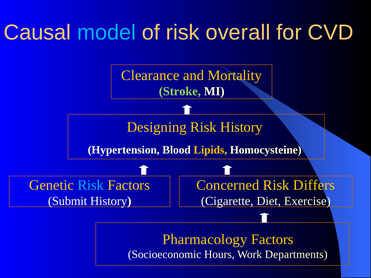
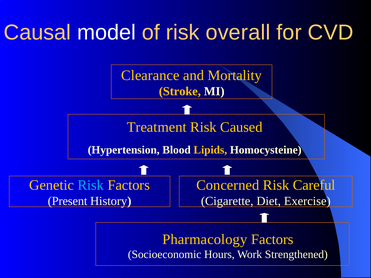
model colour: light blue -> white (106, 32)
Stroke colour: light green -> yellow (180, 91)
Designing: Designing -> Treatment (157, 127)
Risk History: History -> Caused (241, 127)
Differs: Differs -> Careful (314, 185)
Submit: Submit -> Present (68, 201)
Departments: Departments -> Strengthened (296, 255)
